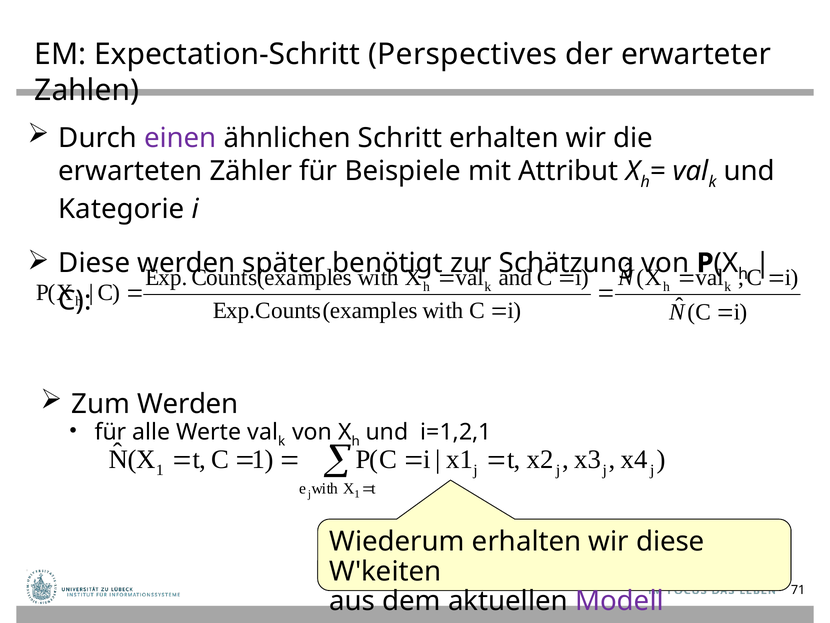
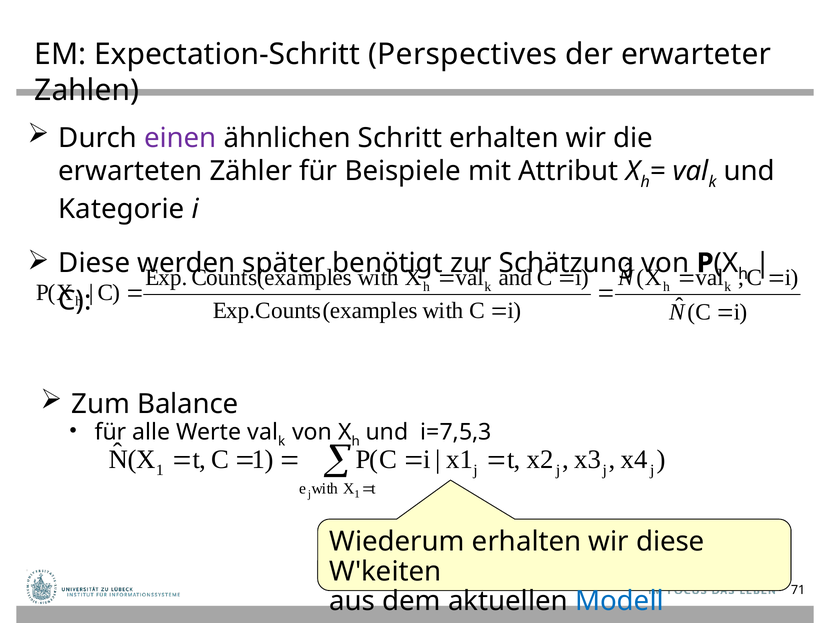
Zum Werden: Werden -> Balance (188, 404)
i=1,2,1: i=1,2,1 -> i=7,5,3 (456, 432)
Modell colour: purple -> blue (619, 601)
